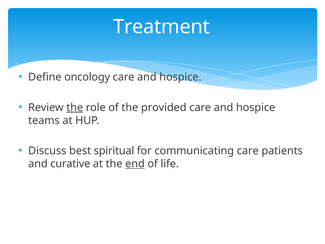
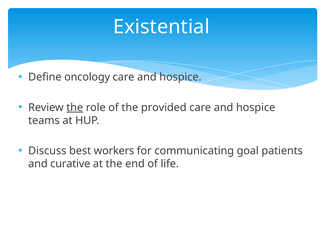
Treatment: Treatment -> Existential (161, 27)
spiritual: spiritual -> workers (114, 151)
communicating care: care -> goal (248, 151)
end underline: present -> none (135, 164)
